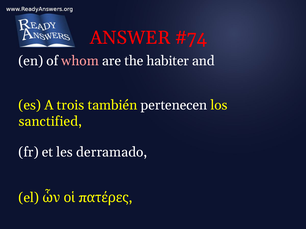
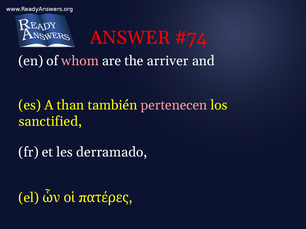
habiter: habiter -> arriver (168, 61)
trois: trois -> than (70, 105)
pertenecen colour: white -> pink (174, 105)
